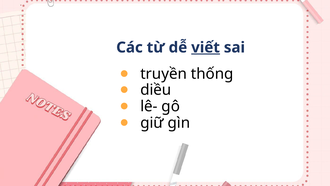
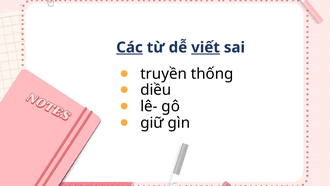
Các underline: none -> present (129, 47)
